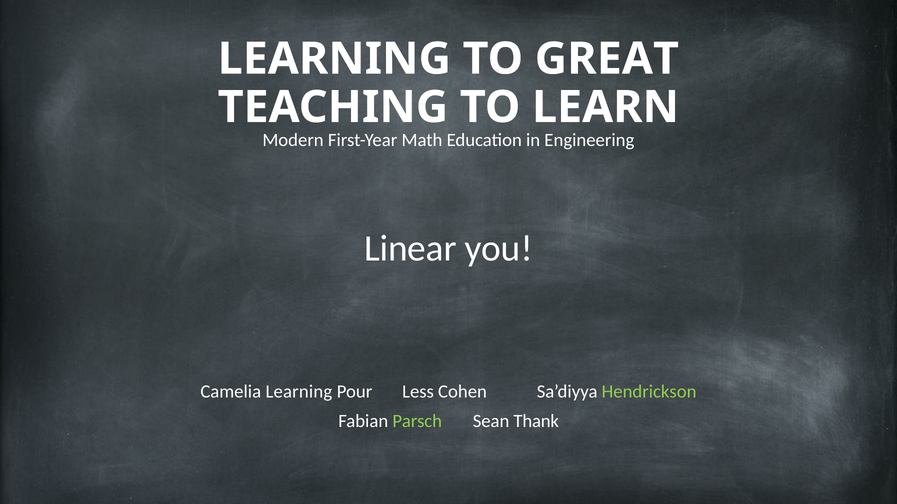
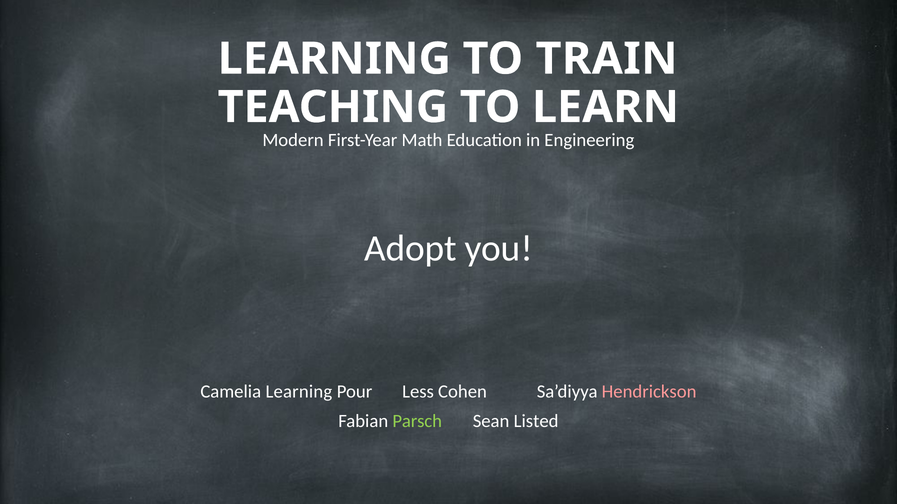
GREAT: GREAT -> TRAIN (607, 59)
Linear: Linear -> Adopt (410, 249)
Hendrickson colour: light green -> pink (649, 392)
Thank: Thank -> Listed (536, 422)
